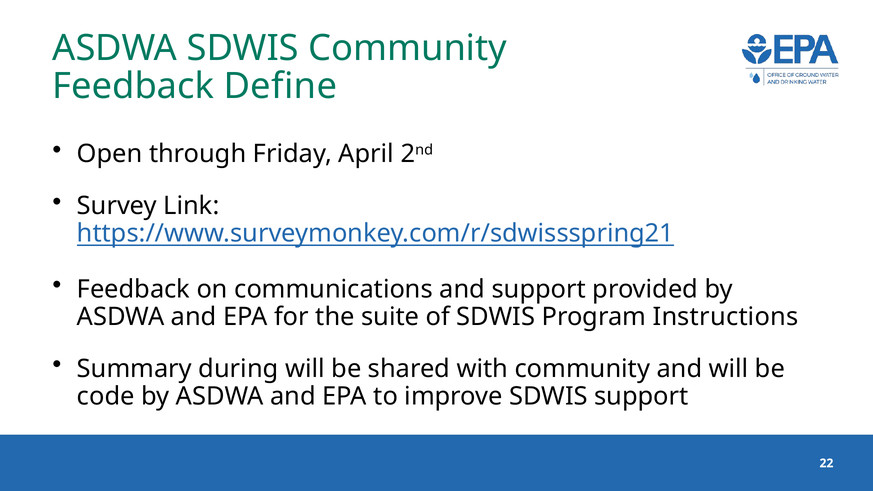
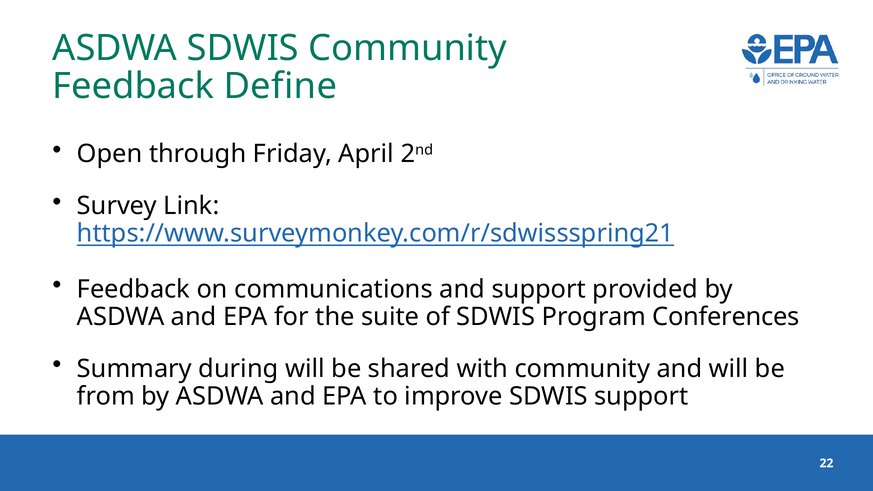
Instructions: Instructions -> Conferences (726, 317)
code: code -> from (106, 396)
